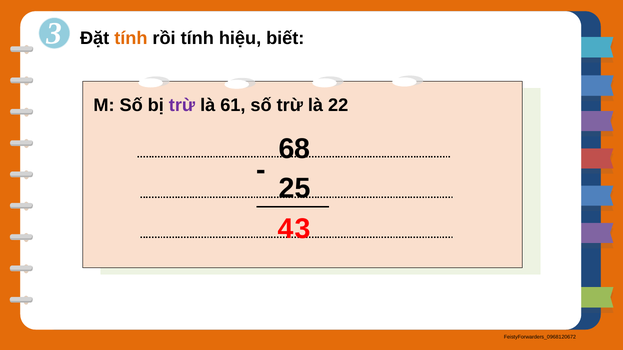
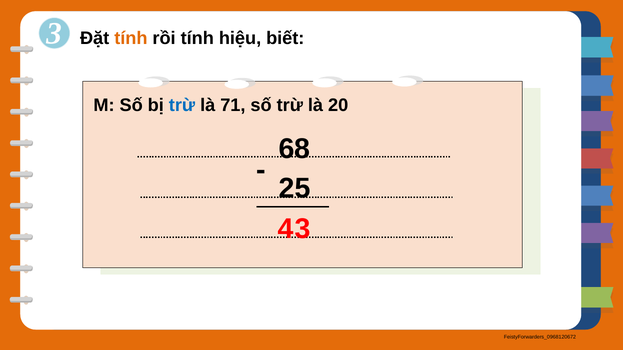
trừ colour: purple -> blue (182, 105)
61: 61 -> 71 (233, 105)
22: 22 -> 20 (338, 105)
